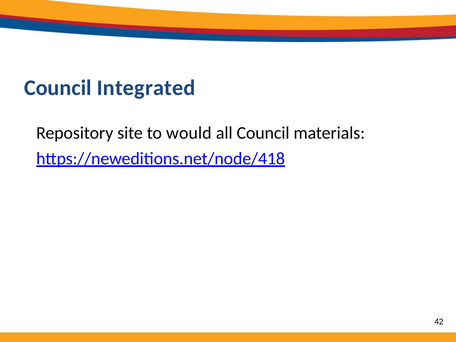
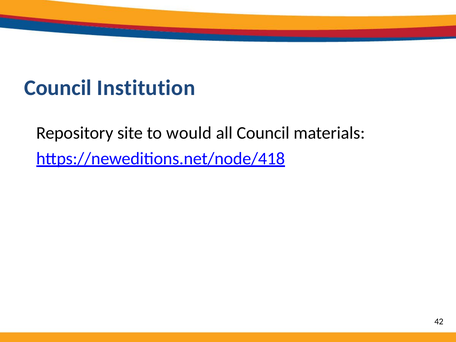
Integrated: Integrated -> Institution (146, 88)
